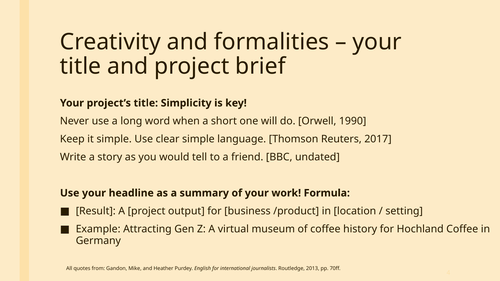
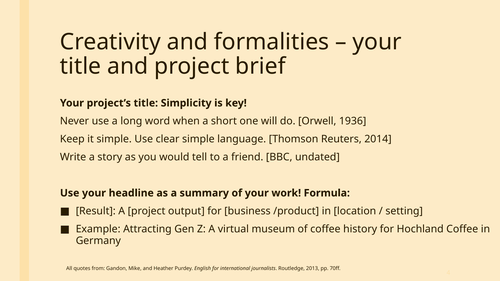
1990: 1990 -> 1936 (353, 121)
2017: 2017 -> 2014 (378, 139)
